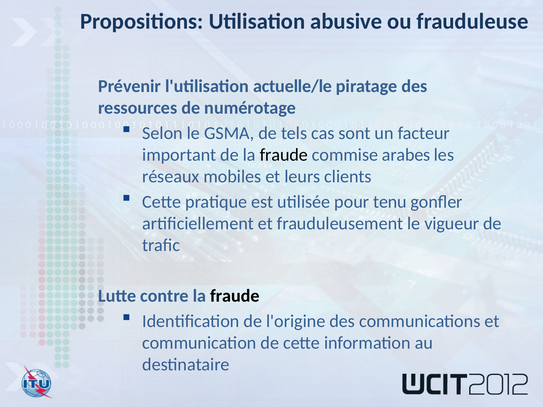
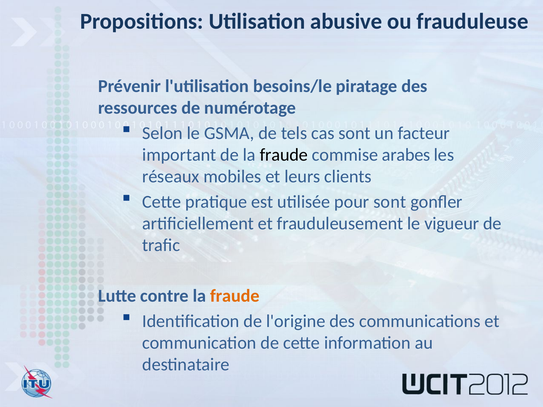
actuelle/le: actuelle/le -> besoins/le (292, 86)
pour tenu: tenu -> sont (390, 202)
fraude colour: black -> orange (235, 296)
